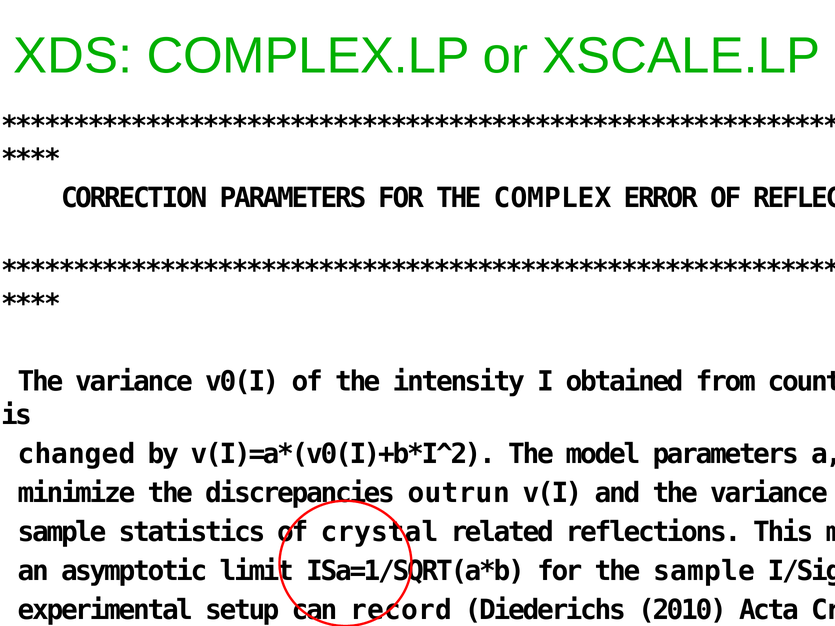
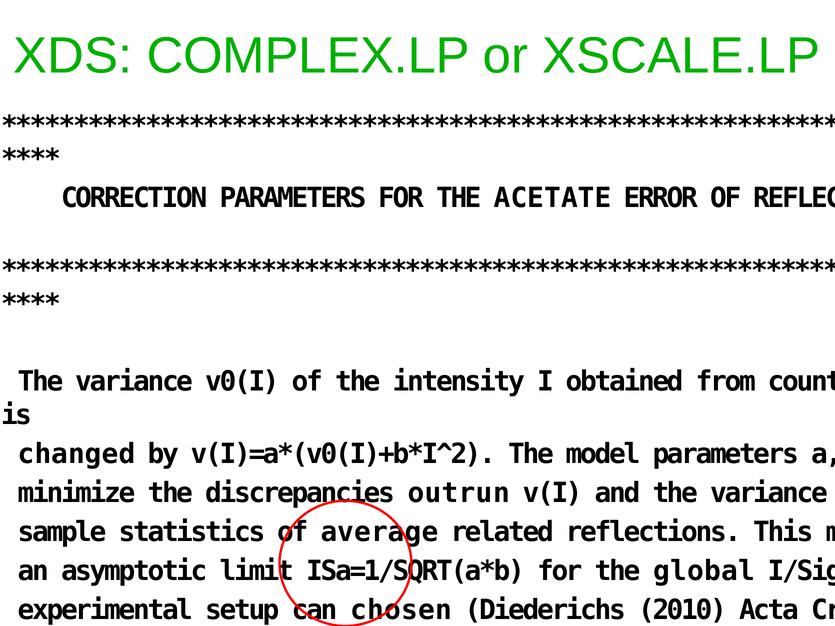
COMPLEX: COMPLEX -> ACETATE (553, 198)
crystal: crystal -> average (380, 532)
the sample: sample -> global (704, 571)
can record: record -> chosen (401, 610)
